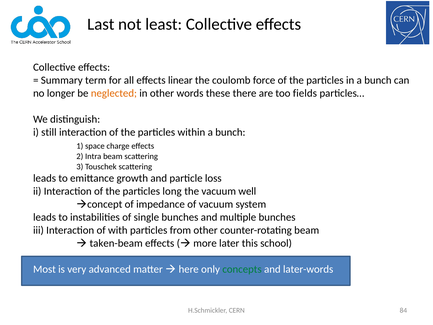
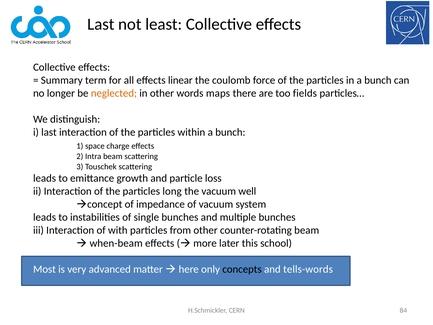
these: these -> maps (218, 93)
i still: still -> last (49, 132)
taken-beam: taken-beam -> when-beam (116, 243)
concepts colour: green -> black (242, 269)
later-words: later-words -> tells-words (308, 269)
